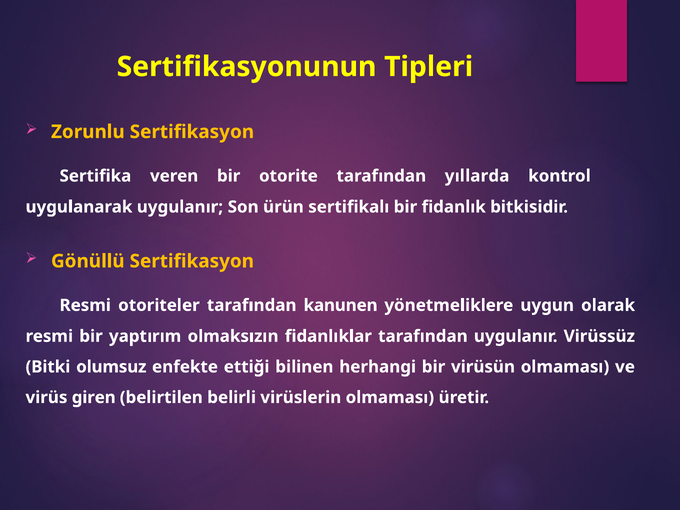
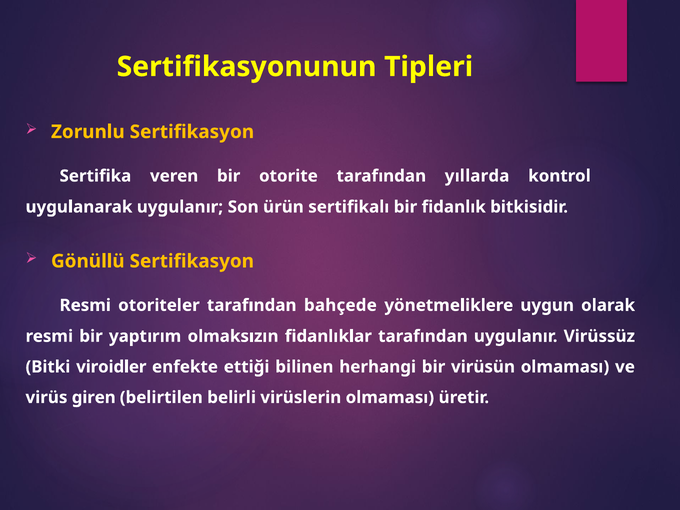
kanunen: kanunen -> bahçede (340, 305)
olumsuz: olumsuz -> viroidler (111, 367)
